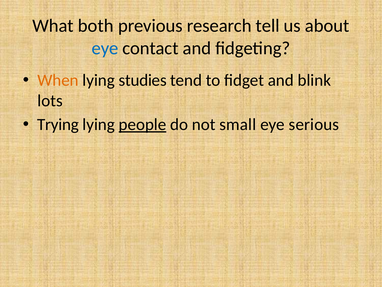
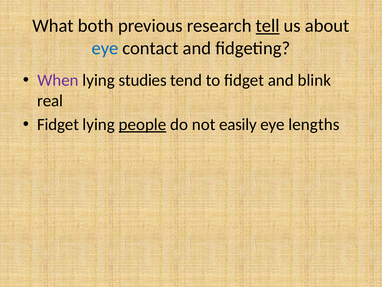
tell underline: none -> present (268, 26)
When colour: orange -> purple (58, 80)
lots: lots -> real (50, 101)
Trying: Trying -> Fidget (58, 124)
small: small -> easily (238, 124)
serious: serious -> lengths (314, 124)
